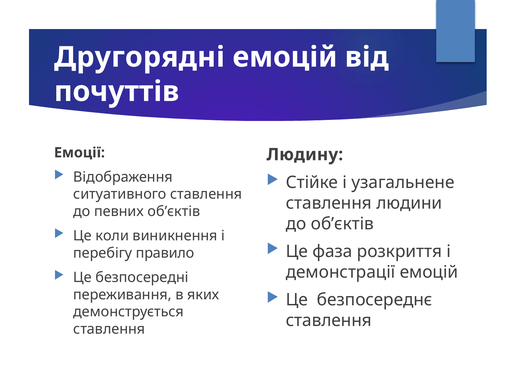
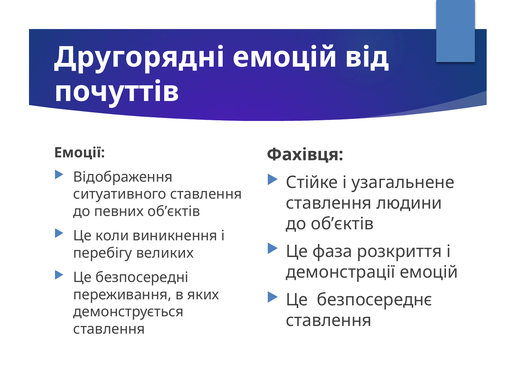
Людину: Людину -> Фахівця (305, 154)
правило: правило -> великих (165, 253)
